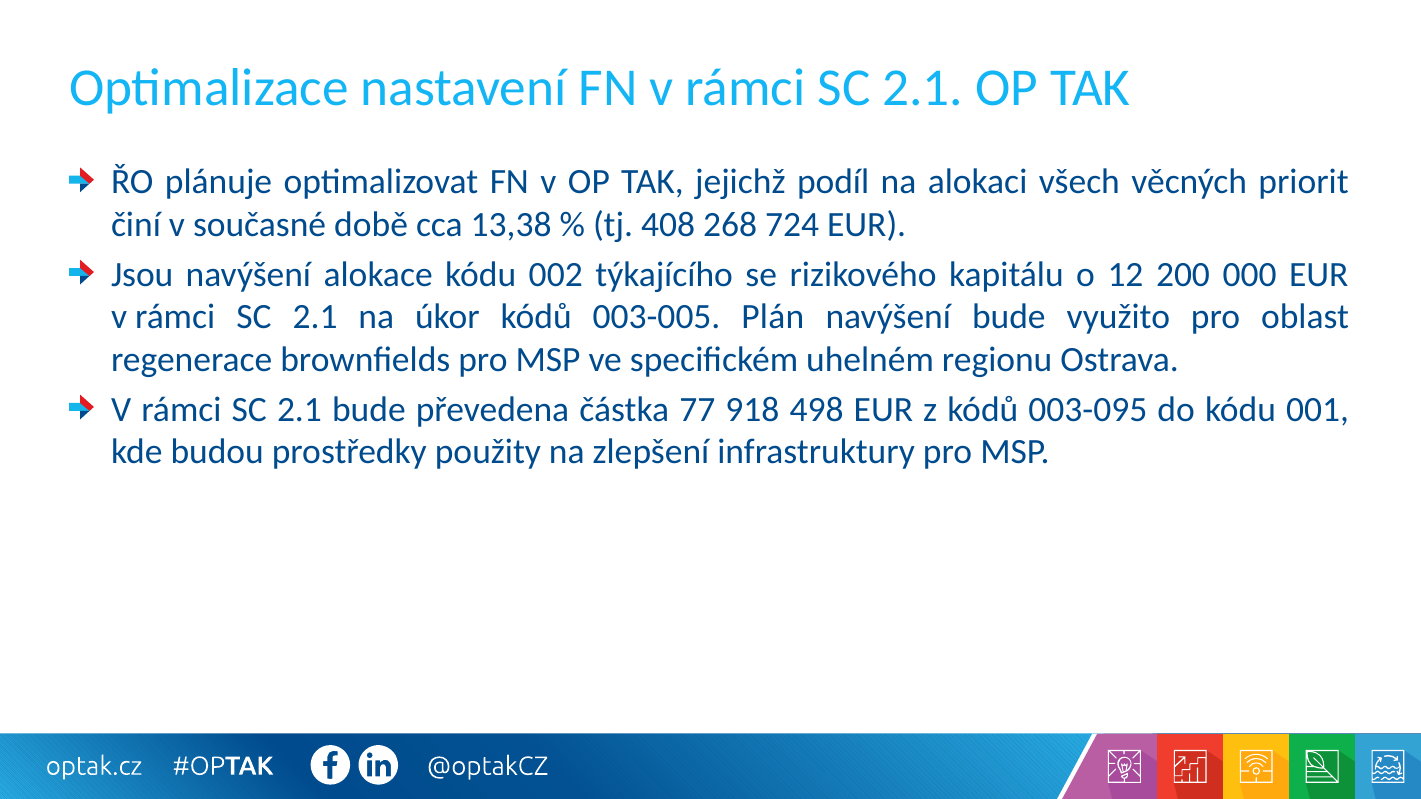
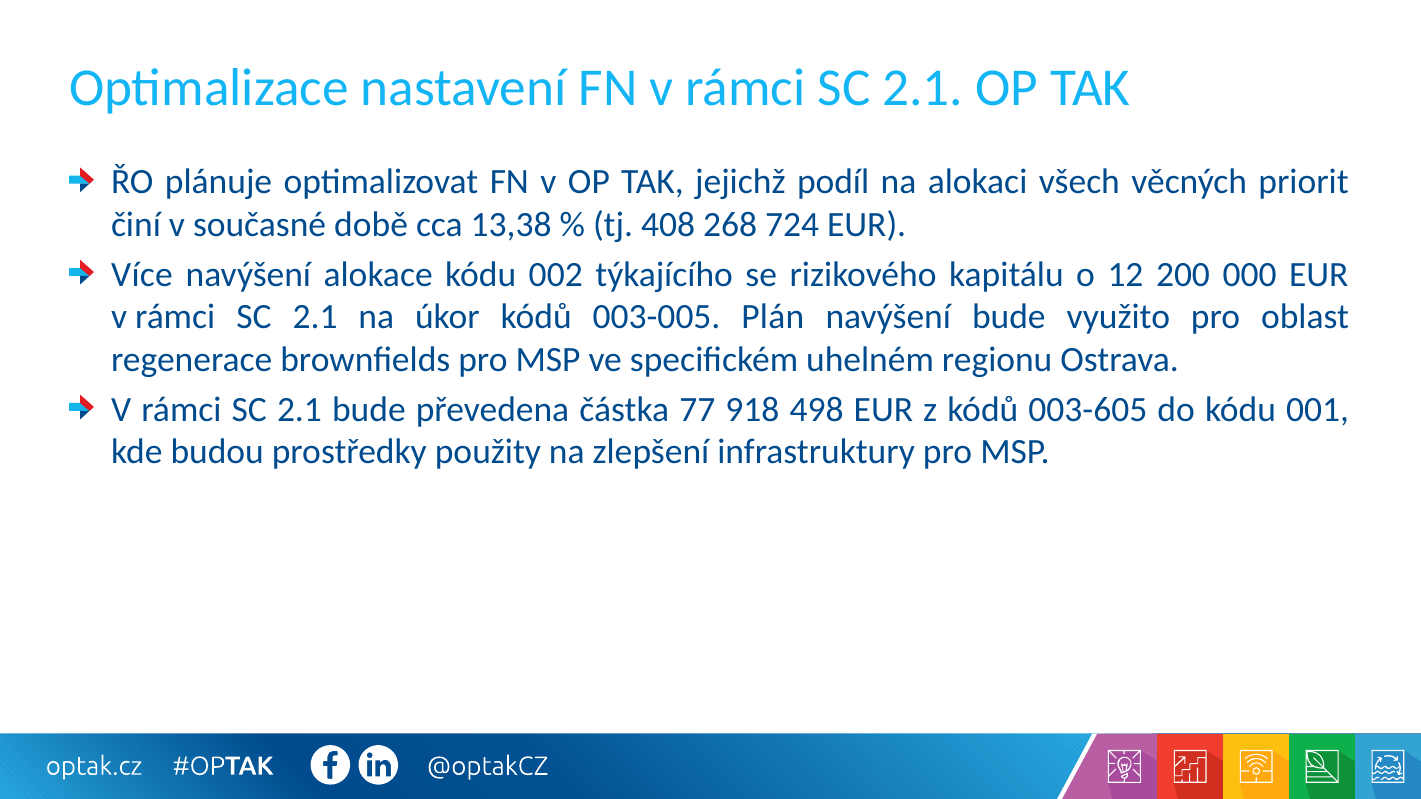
Jsou: Jsou -> Více (142, 275)
003-095: 003-095 -> 003-605 (1088, 410)
